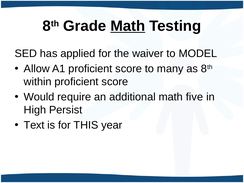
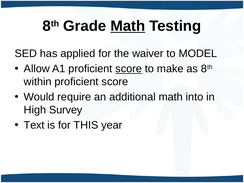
score underline: none -> present (129, 69)
many: many -> make (170, 69)
five: five -> into (195, 97)
Persist: Persist -> Survey (66, 110)
